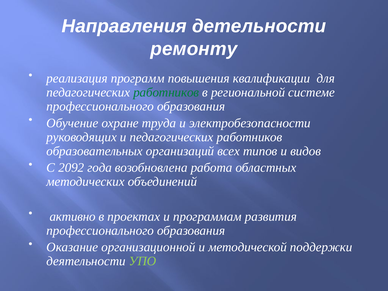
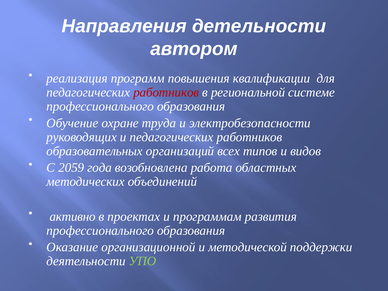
ремонту: ремонту -> автором (194, 49)
работников colour: green -> red (166, 92)
2092: 2092 -> 2059 (71, 168)
